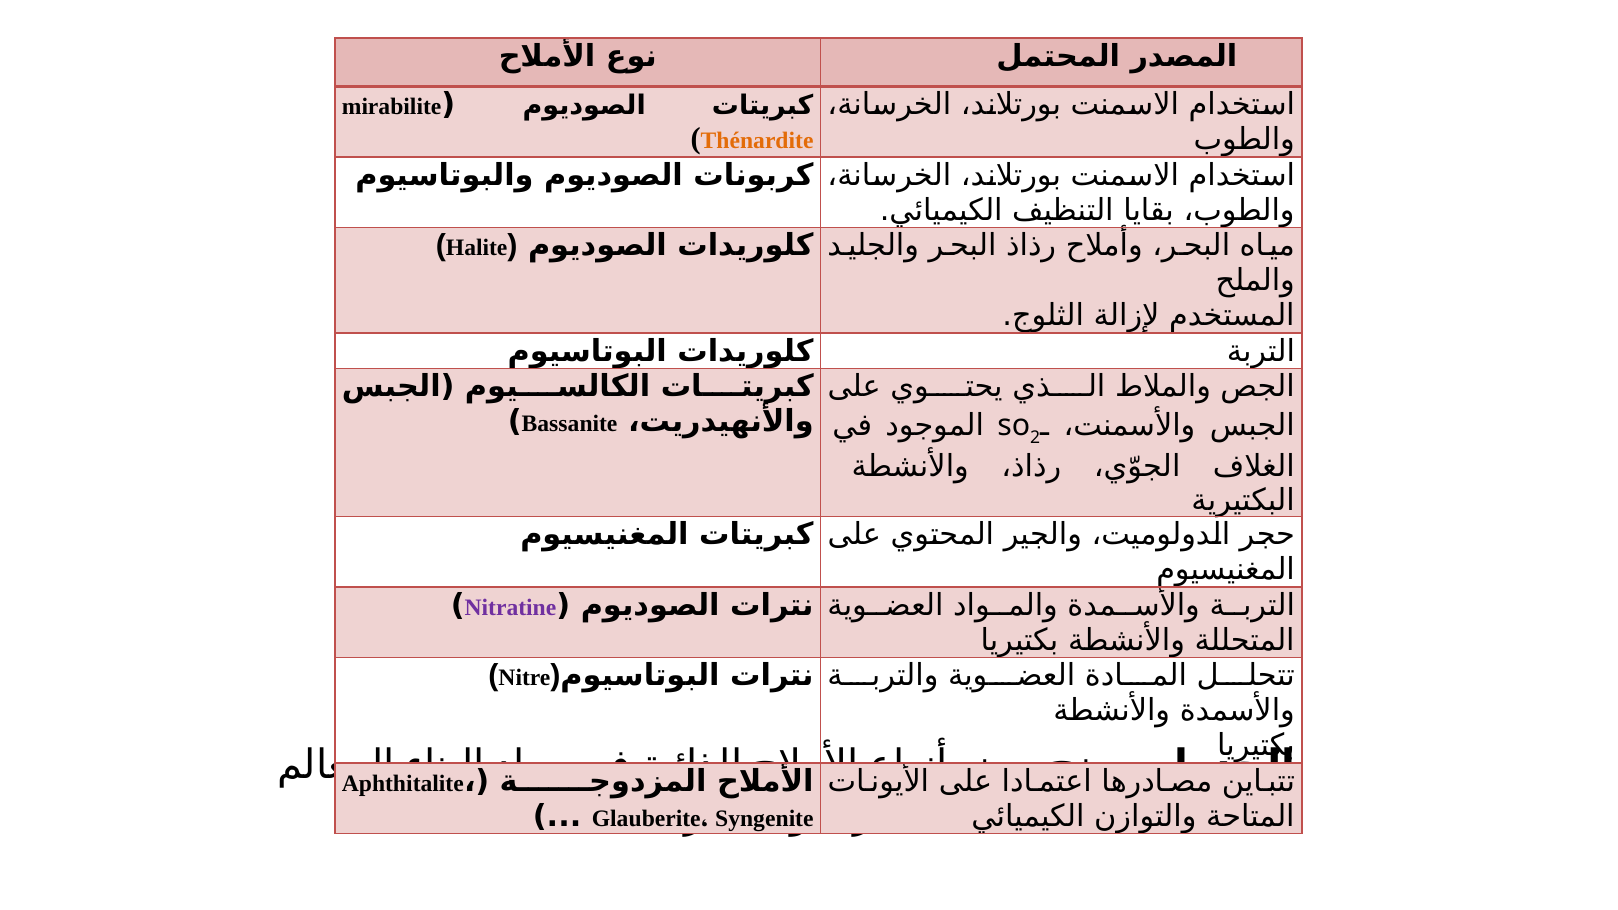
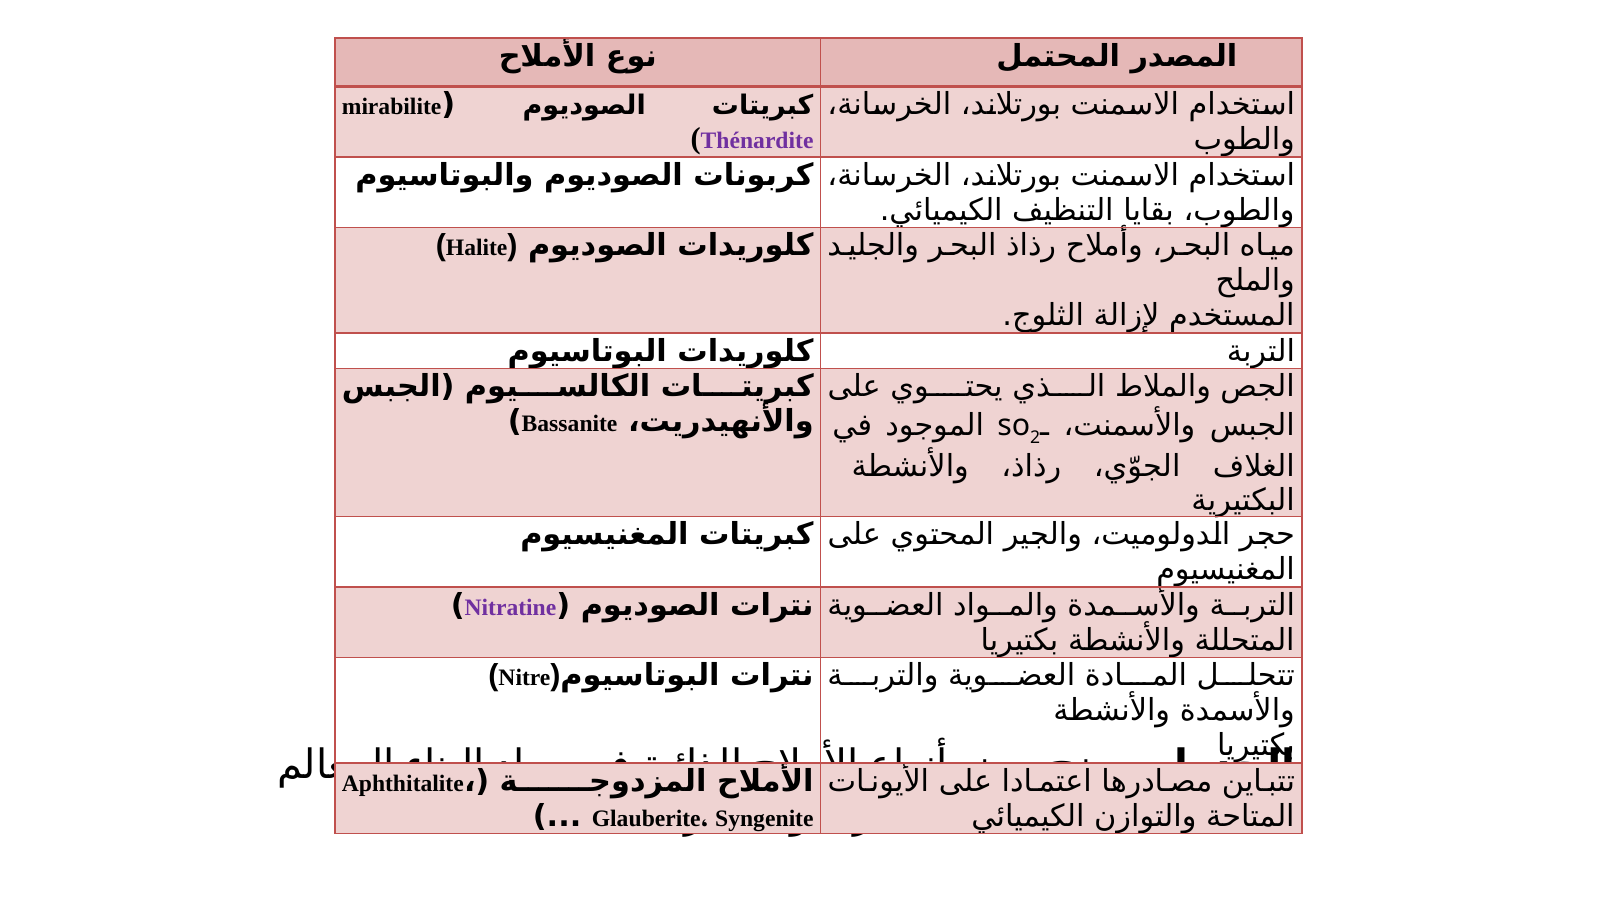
Thénardite colour: orange -> purple (757, 141)
